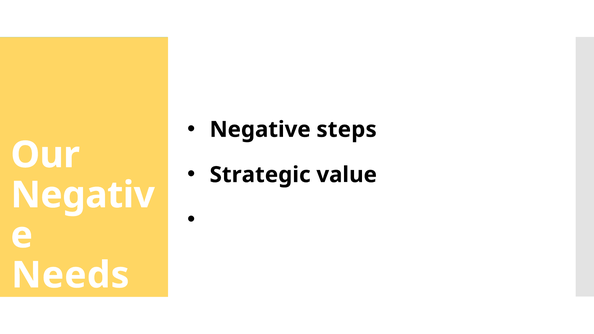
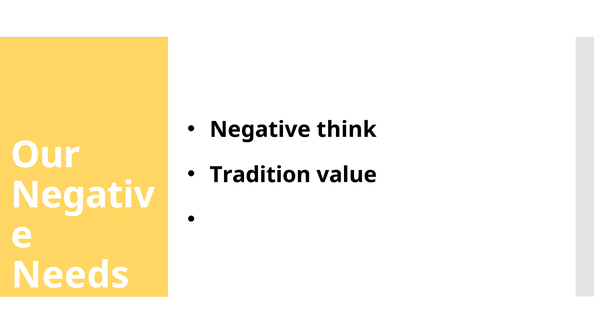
steps: steps -> think (347, 130)
Strategic: Strategic -> Tradition (260, 175)
